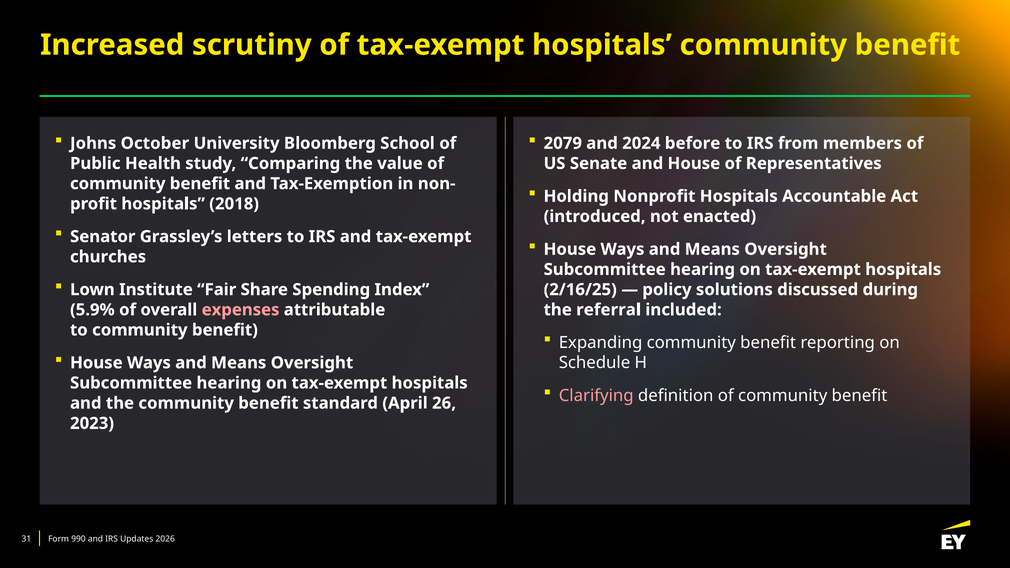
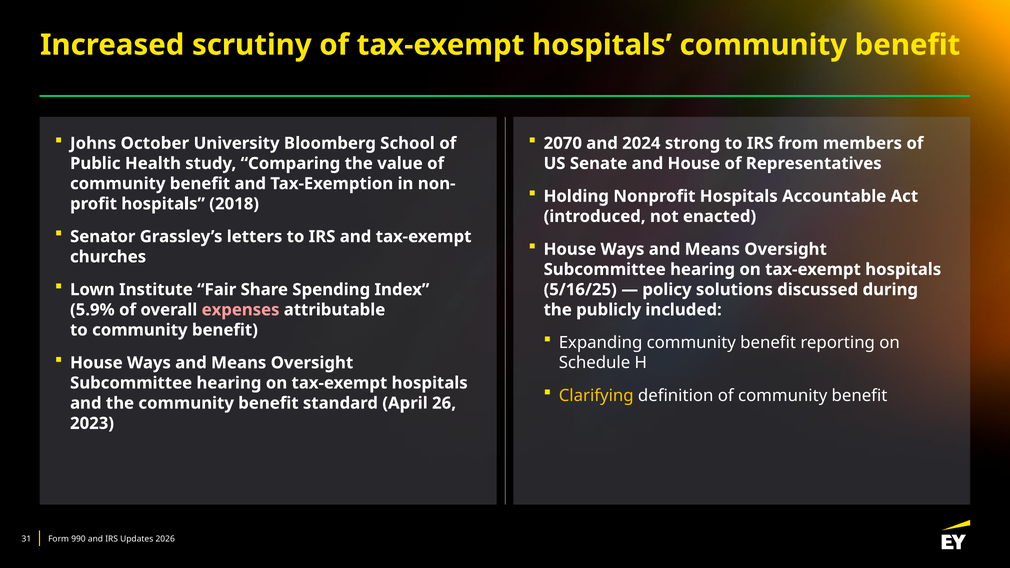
2079: 2079 -> 2070 (563, 143)
before: before -> strong (693, 143)
2/16/25: 2/16/25 -> 5/16/25 (580, 290)
referral: referral -> publicly (609, 310)
Clarifying colour: pink -> yellow (596, 396)
